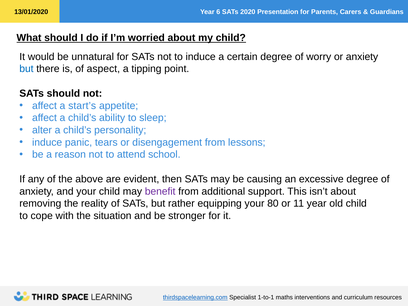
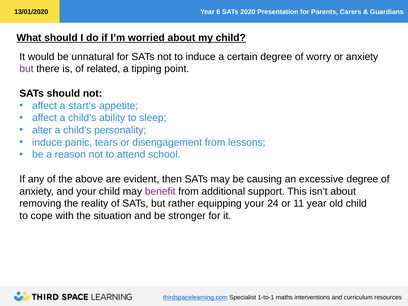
but colour: blue -> purple (26, 69)
aspect: aspect -> related (103, 69)
80: 80 -> 24 (273, 204)
